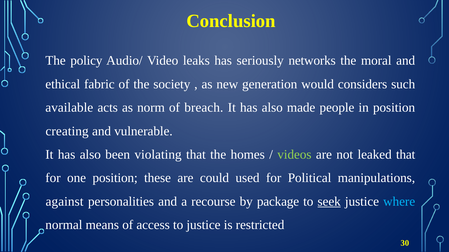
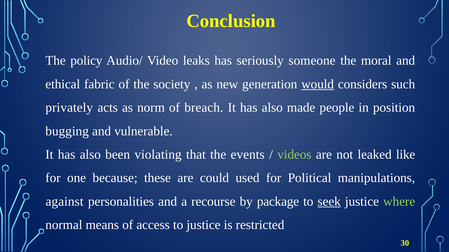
networks: networks -> someone (312, 61)
would underline: none -> present (318, 84)
available: available -> privately (69, 108)
creating: creating -> bugging (67, 131)
homes: homes -> events (248, 155)
leaked that: that -> like (406, 155)
one position: position -> because (115, 178)
where colour: light blue -> light green (399, 202)
